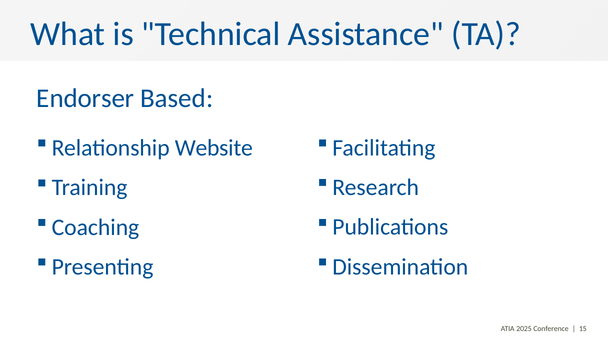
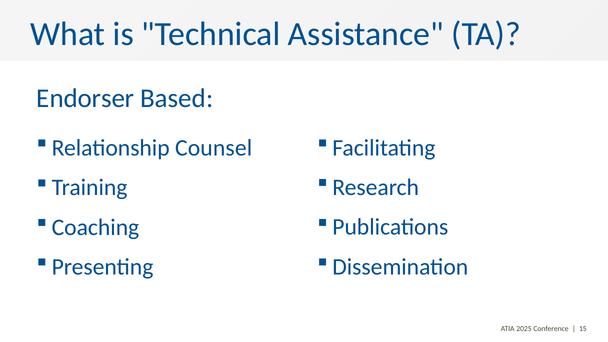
Website: Website -> Counsel (214, 148)
